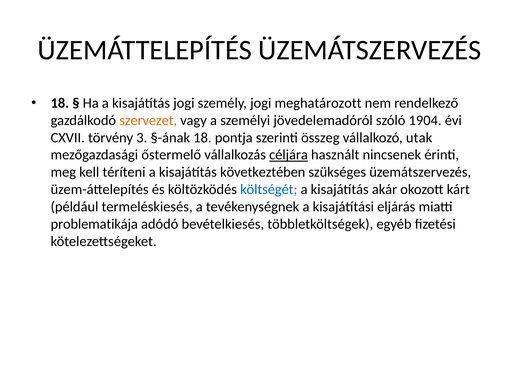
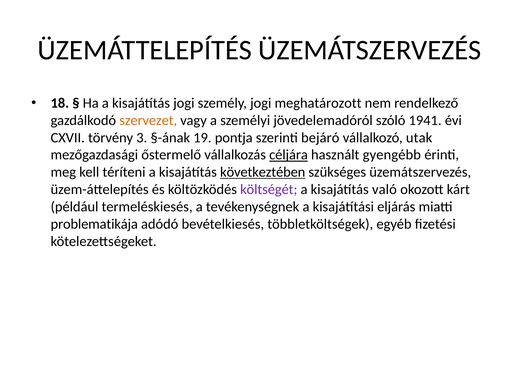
1904: 1904 -> 1941 (425, 120)
§-ának 18: 18 -> 19 (202, 138)
összeg: összeg -> bejáró (320, 138)
nincsenek: nincsenek -> gyengébb (392, 155)
következtében underline: none -> present (263, 172)
költségét colour: blue -> purple (269, 190)
akár: akár -> való (384, 190)
